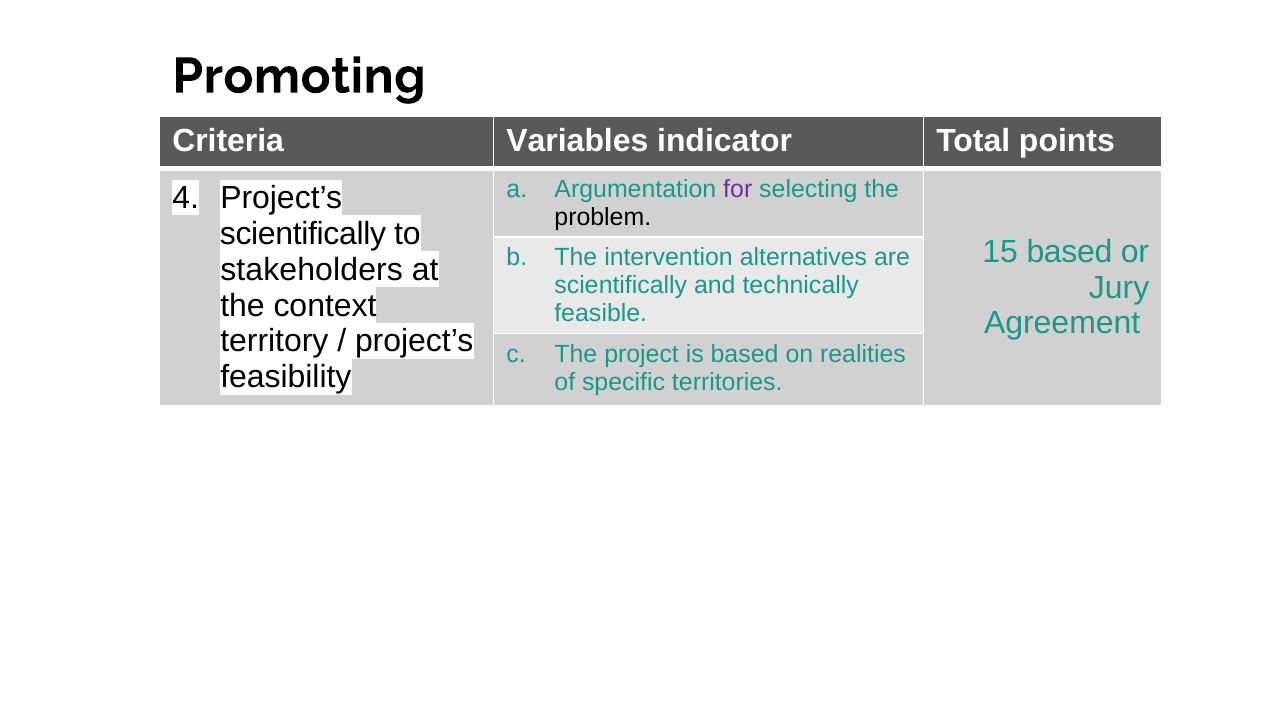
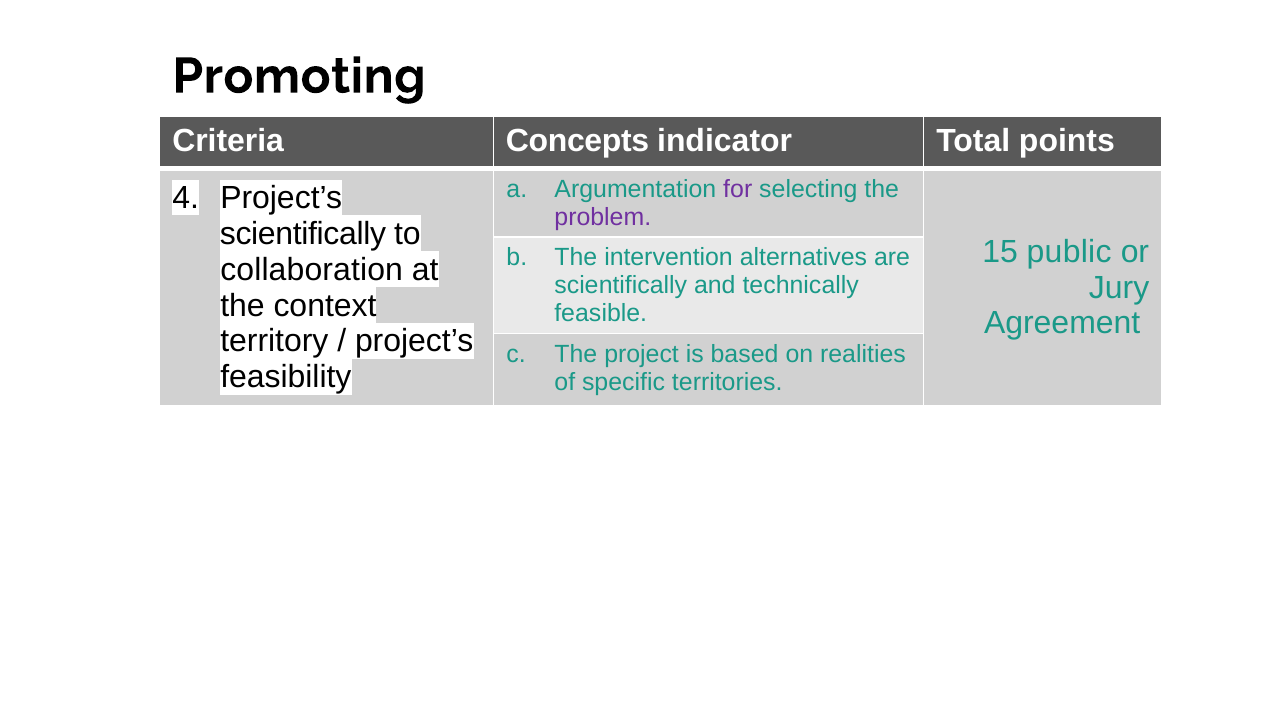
Variables: Variables -> Concepts (578, 141)
problem colour: black -> purple (603, 217)
15 based: based -> public (1069, 252)
stakeholders: stakeholders -> collaboration (312, 269)
